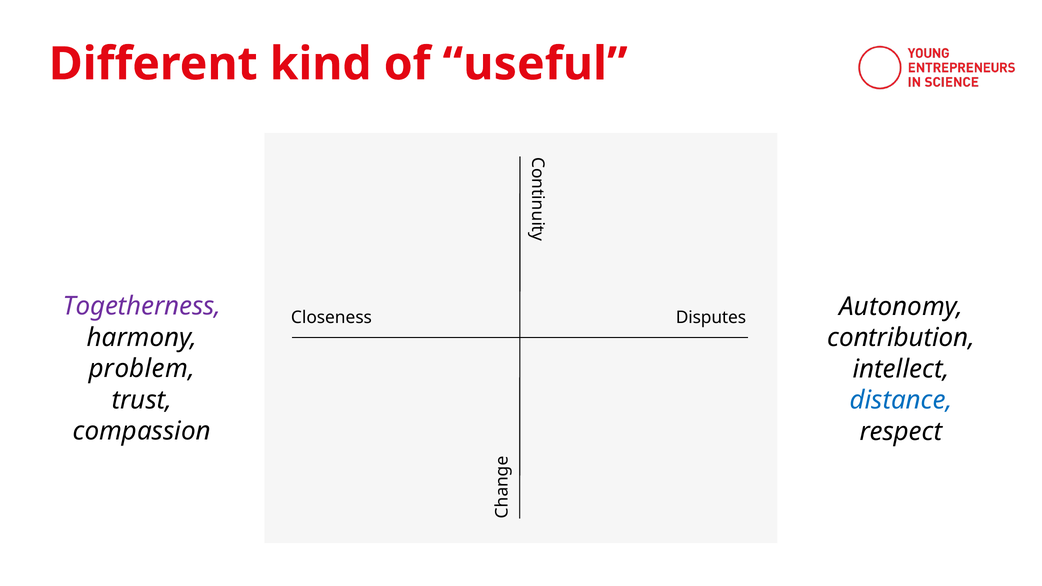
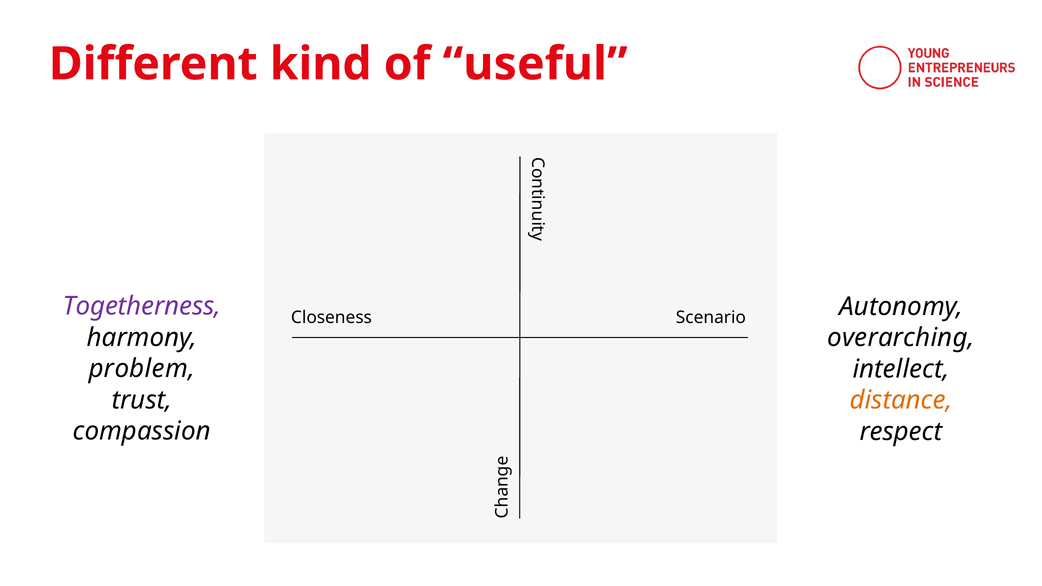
Disputes: Disputes -> Scenario (711, 318)
contribution: contribution -> overarching (901, 338)
distance colour: blue -> orange (901, 400)
